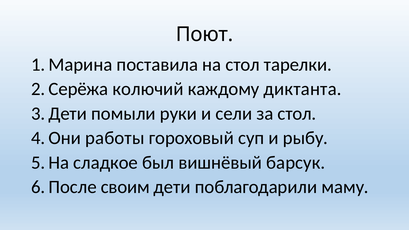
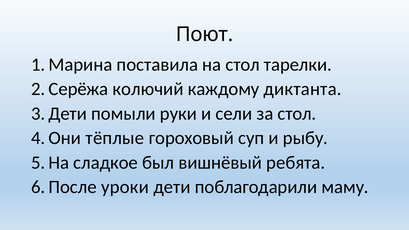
работы: работы -> тёплые (115, 138)
барсук: барсук -> ребята (296, 163)
своим: своим -> уроки (125, 187)
